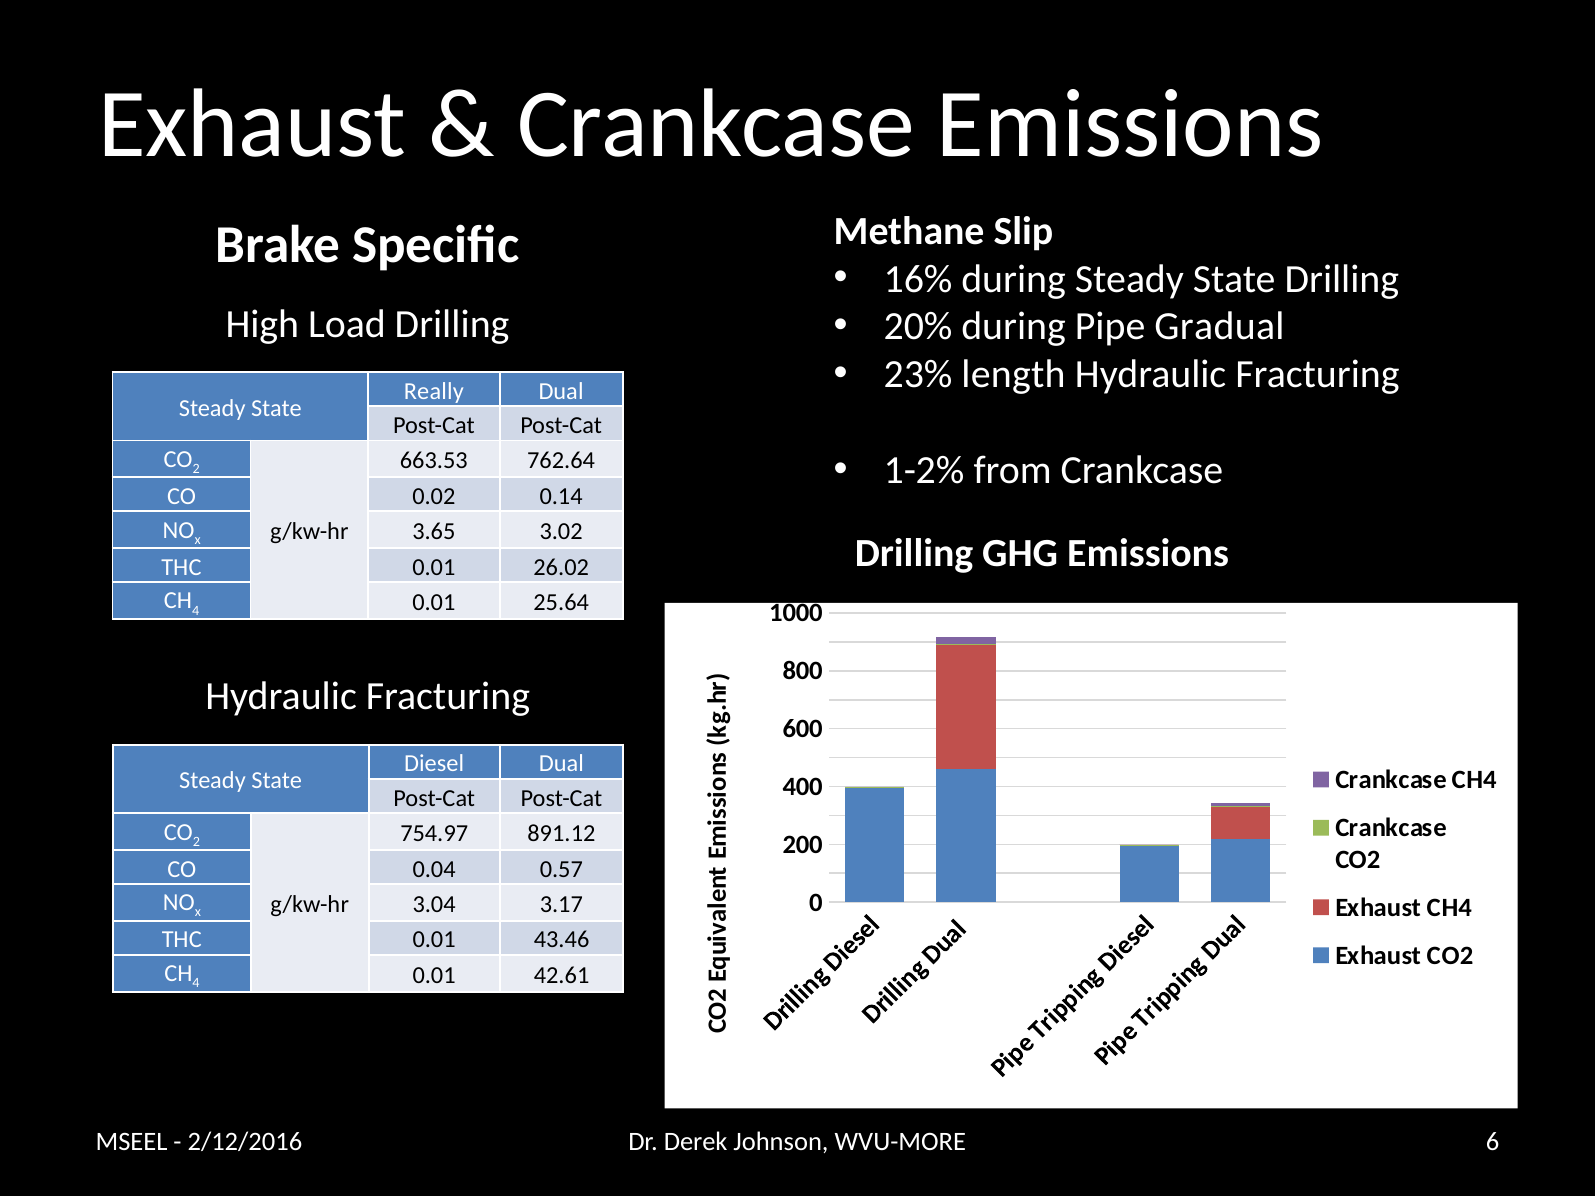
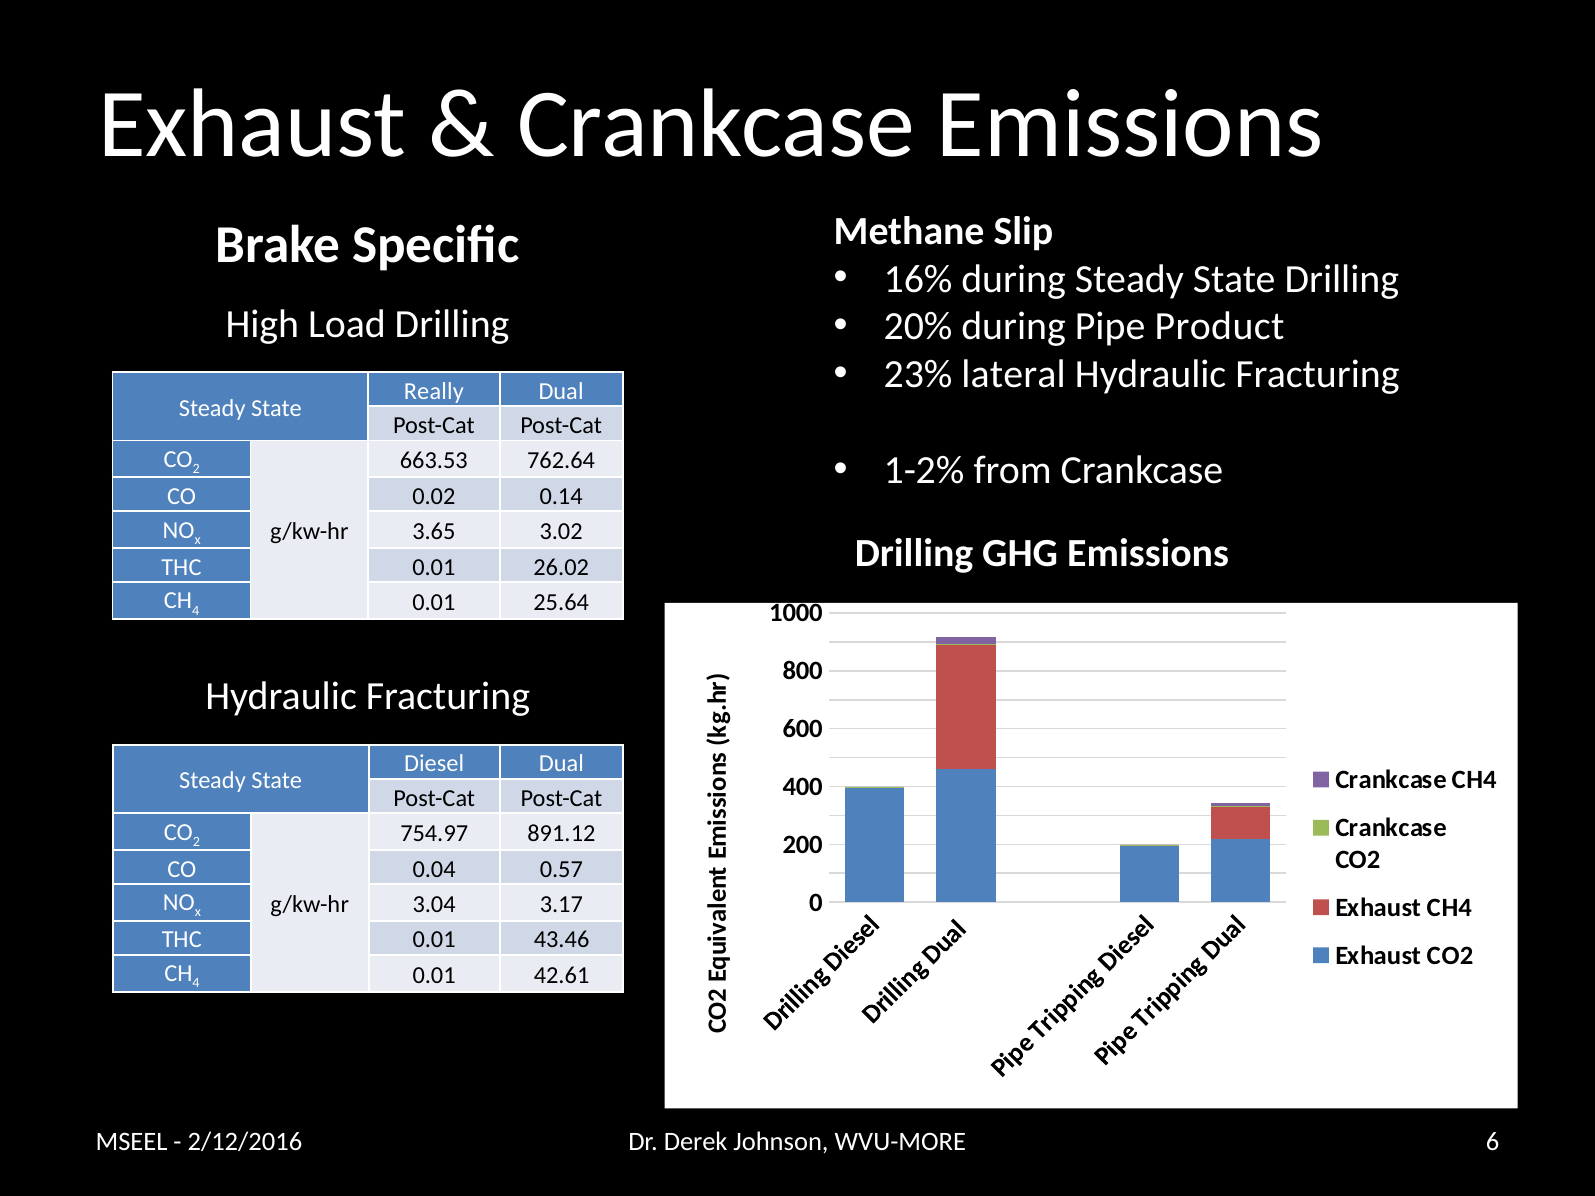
Gradual: Gradual -> Product (1219, 327)
length: length -> lateral (1014, 375)
